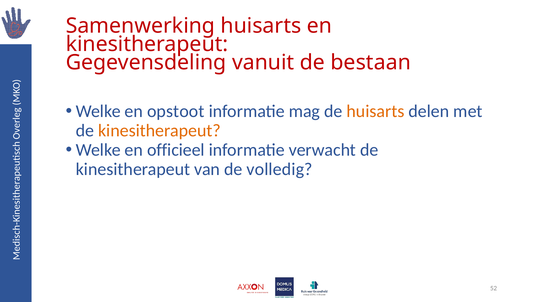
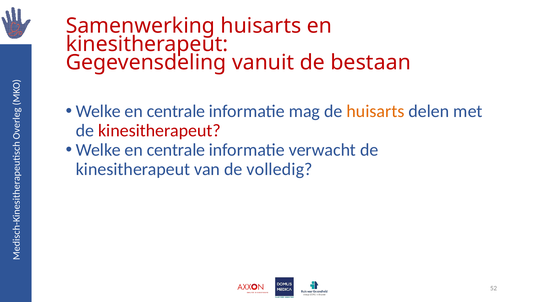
opstoot: opstoot -> centrale (176, 112)
kinesitherapeut colour: orange -> red (160, 131)
officieel: officieel -> centrale (176, 150)
